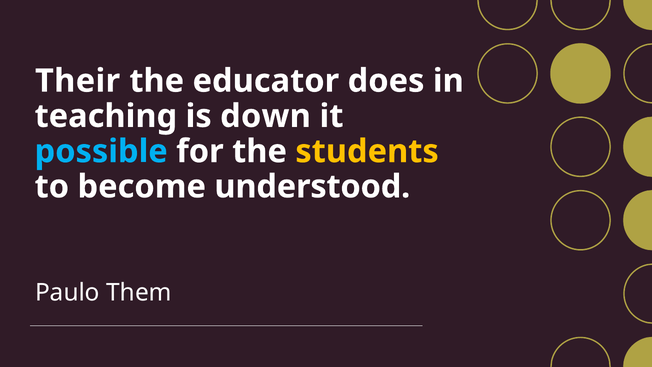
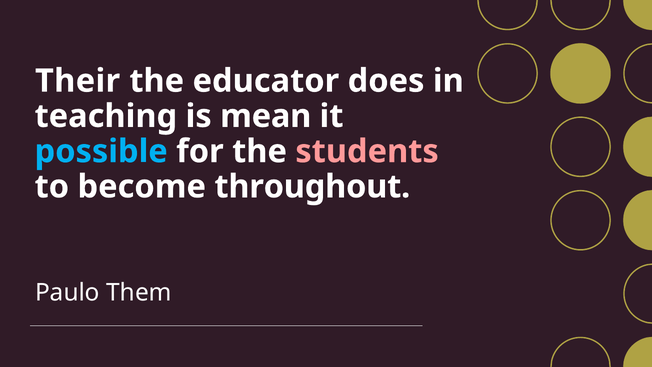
down: down -> mean (266, 116)
students colour: yellow -> pink (367, 151)
understood: understood -> throughout (312, 187)
